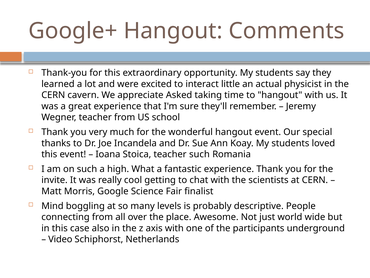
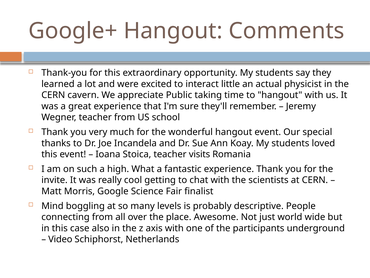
Asked: Asked -> Public (179, 95)
teacher such: such -> visits (200, 154)
